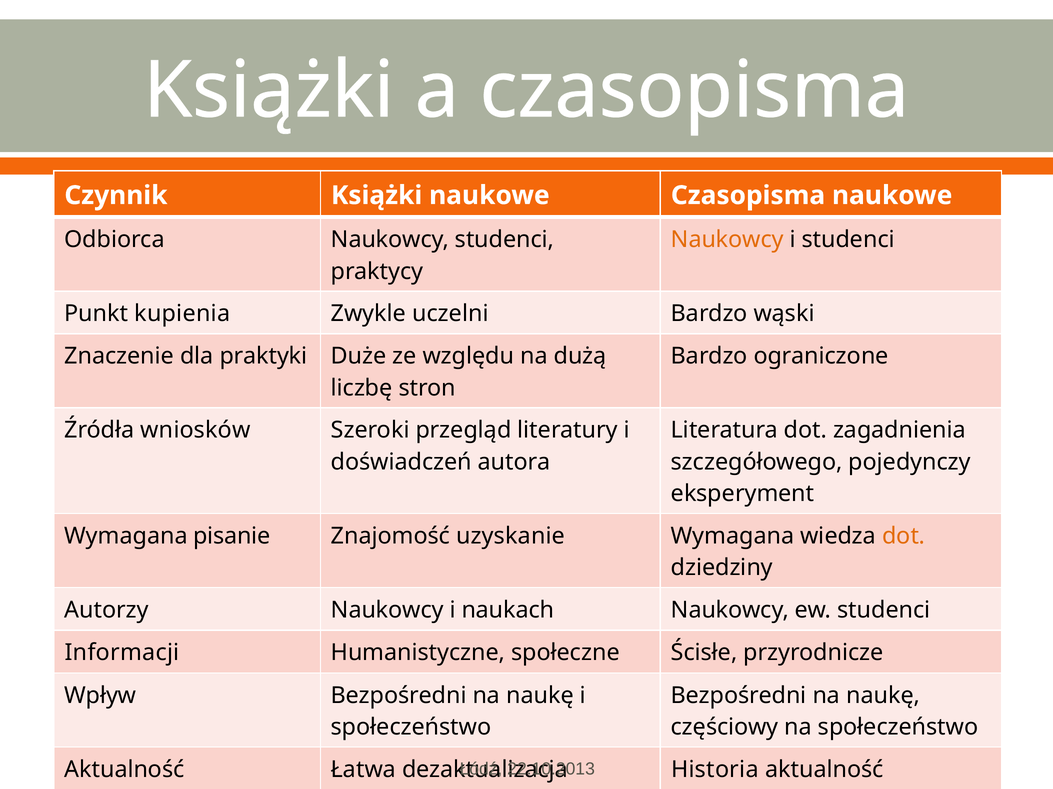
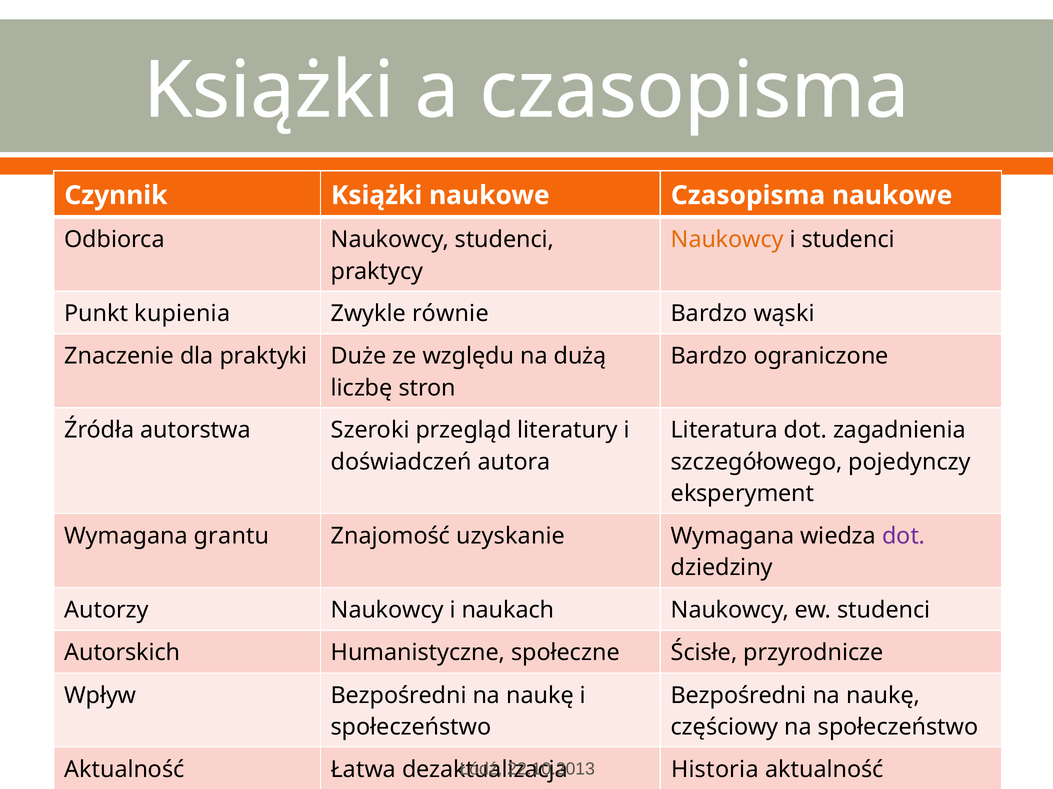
uczelni: uczelni -> równie (450, 314)
wniosków: wniosków -> autorstwa (196, 431)
pisanie: pisanie -> grantu (232, 537)
dot colour: orange -> purple (904, 537)
Informacji: Informacji -> Autorskich (122, 653)
